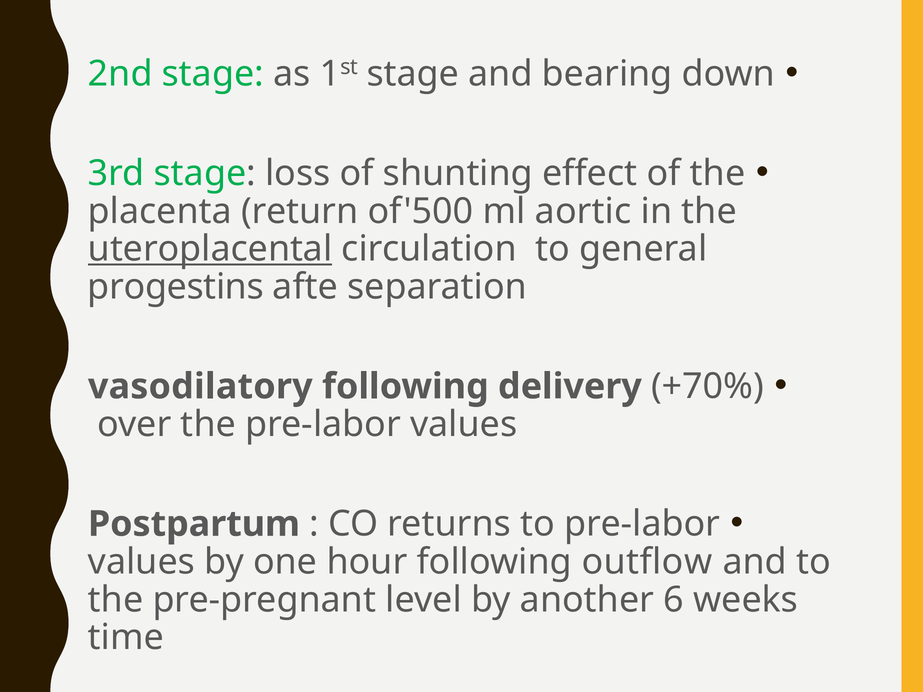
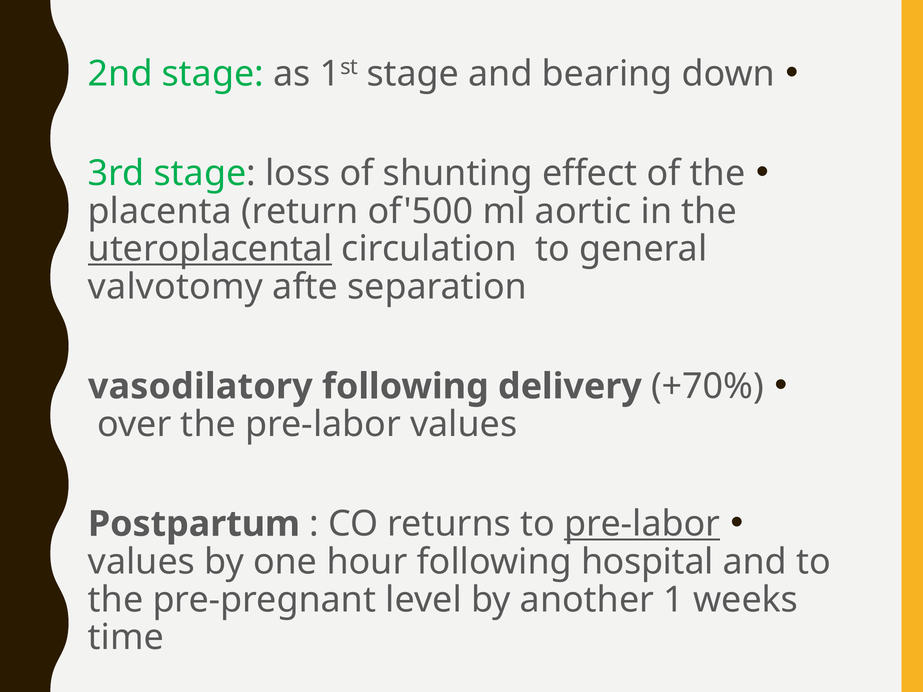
progestins: progestins -> valvotomy (175, 287)
pre-labor underline: none -> present (642, 524)
outflow: outflow -> hospital (647, 562)
another 6: 6 -> 1 (674, 600)
